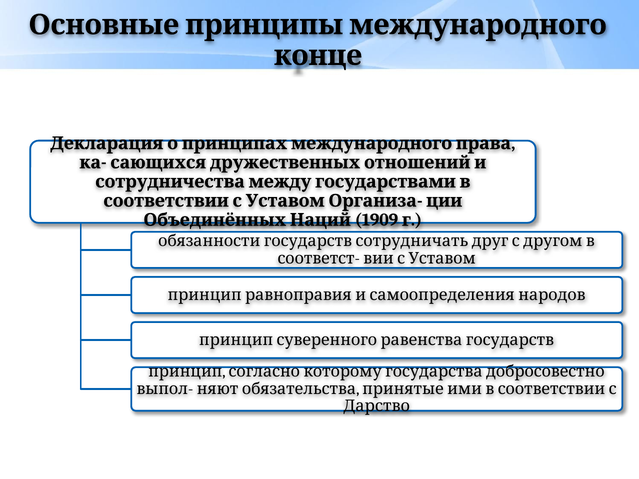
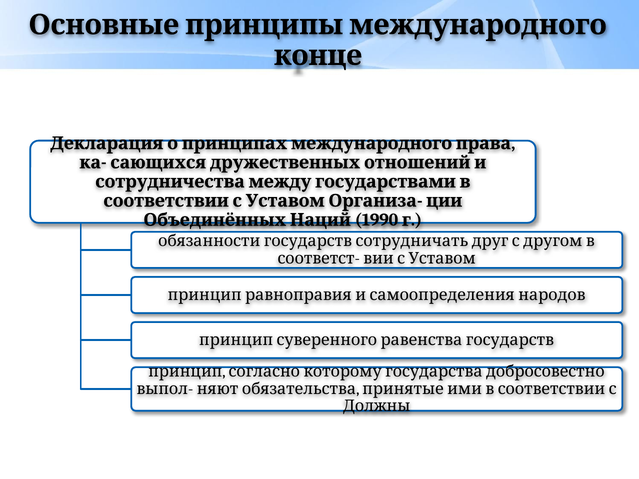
1909: 1909 -> 1990 (377, 220)
Дарство: Дарство -> Должны (377, 406)
